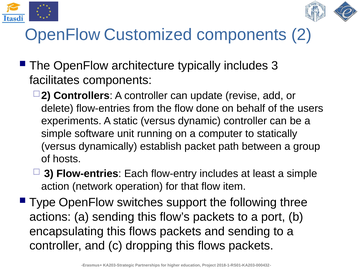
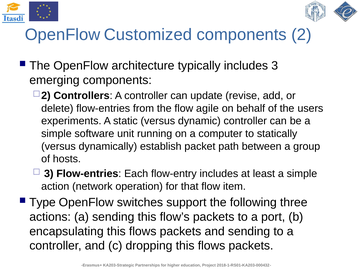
facilitates: facilitates -> emerging (54, 80)
done: done -> agile (207, 108)
